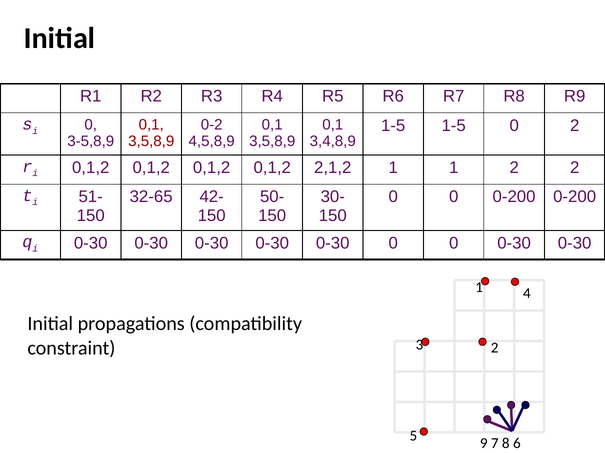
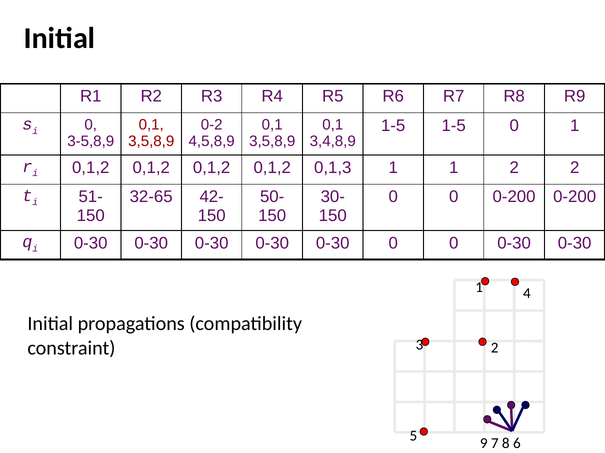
0 2: 2 -> 1 (575, 126)
2,1,2: 2,1,2 -> 0,1,3 (333, 168)
